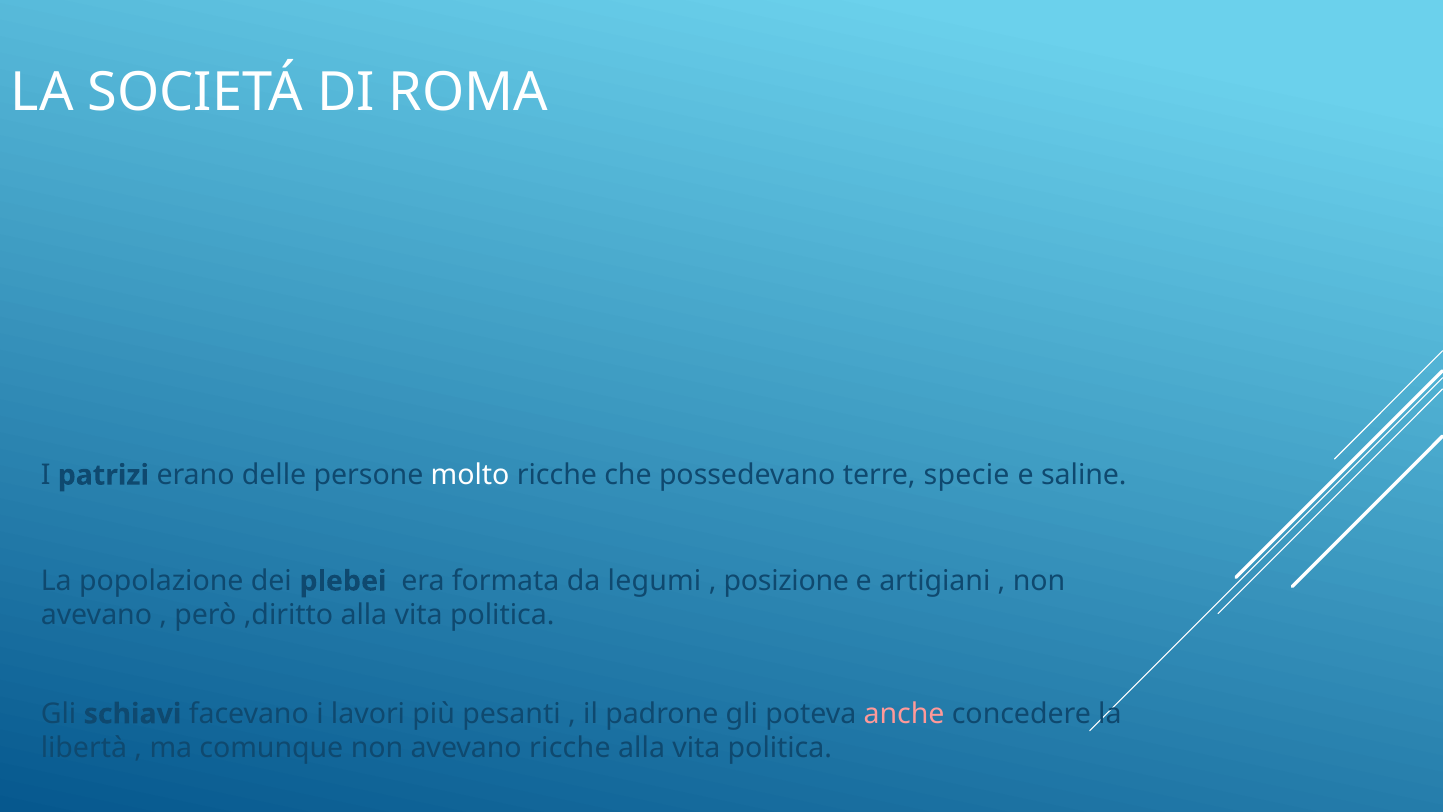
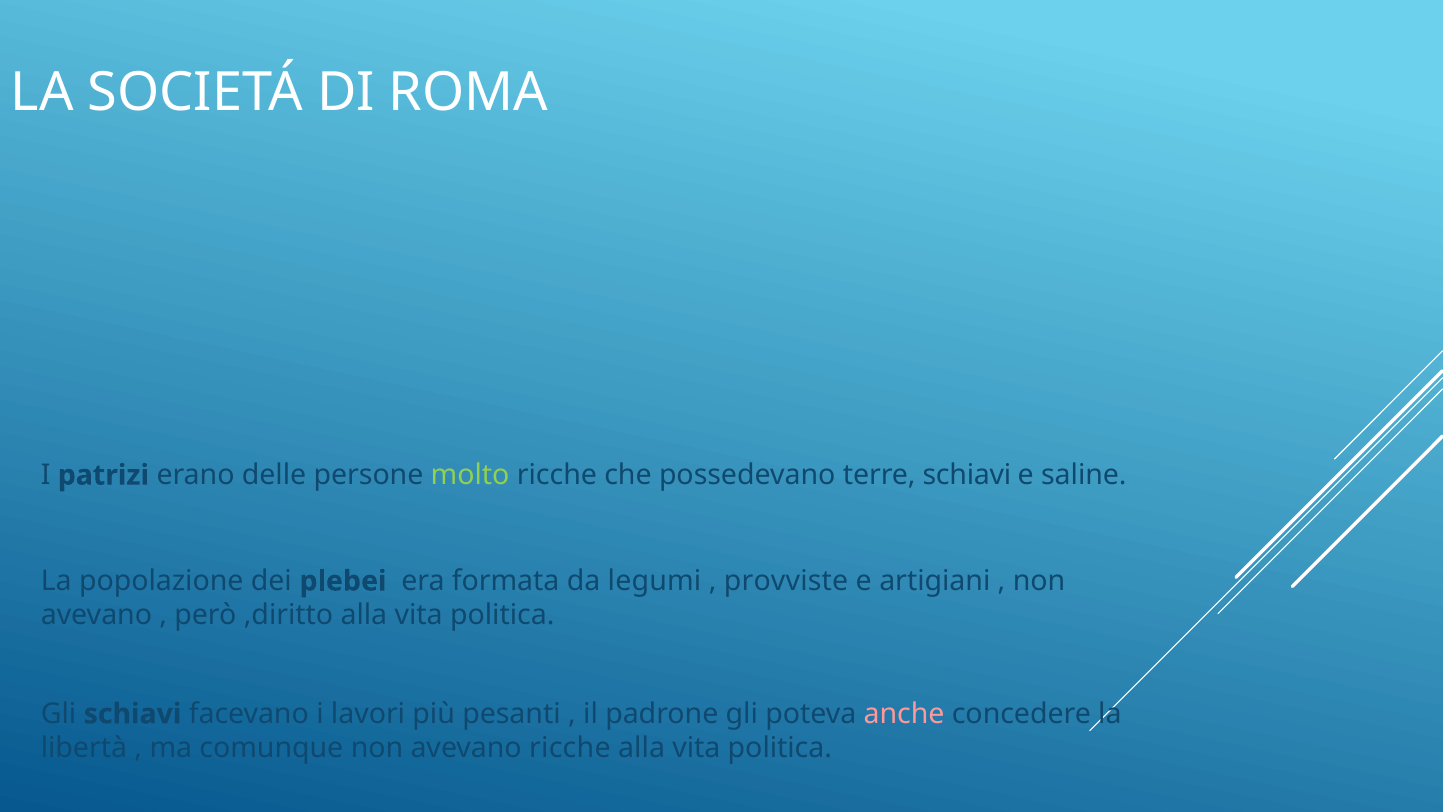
molto colour: white -> light green (470, 475)
terre specie: specie -> schiavi (967, 475)
posizione: posizione -> provviste (786, 581)
